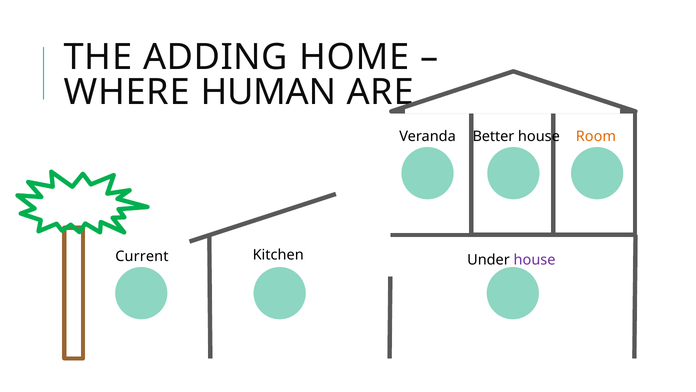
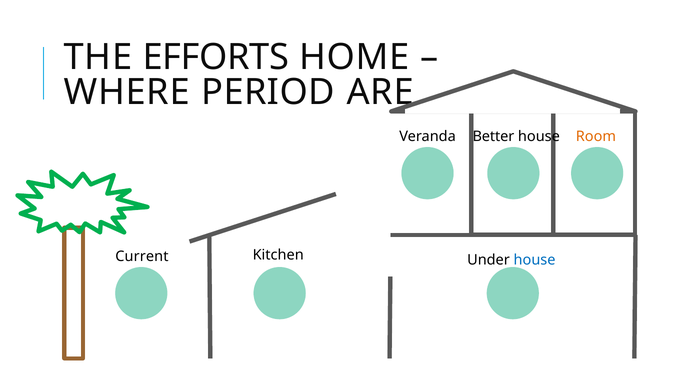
ADDING: ADDING -> EFFORTS (216, 57)
HUMAN: HUMAN -> PERIOD (268, 92)
house colour: purple -> blue (535, 260)
